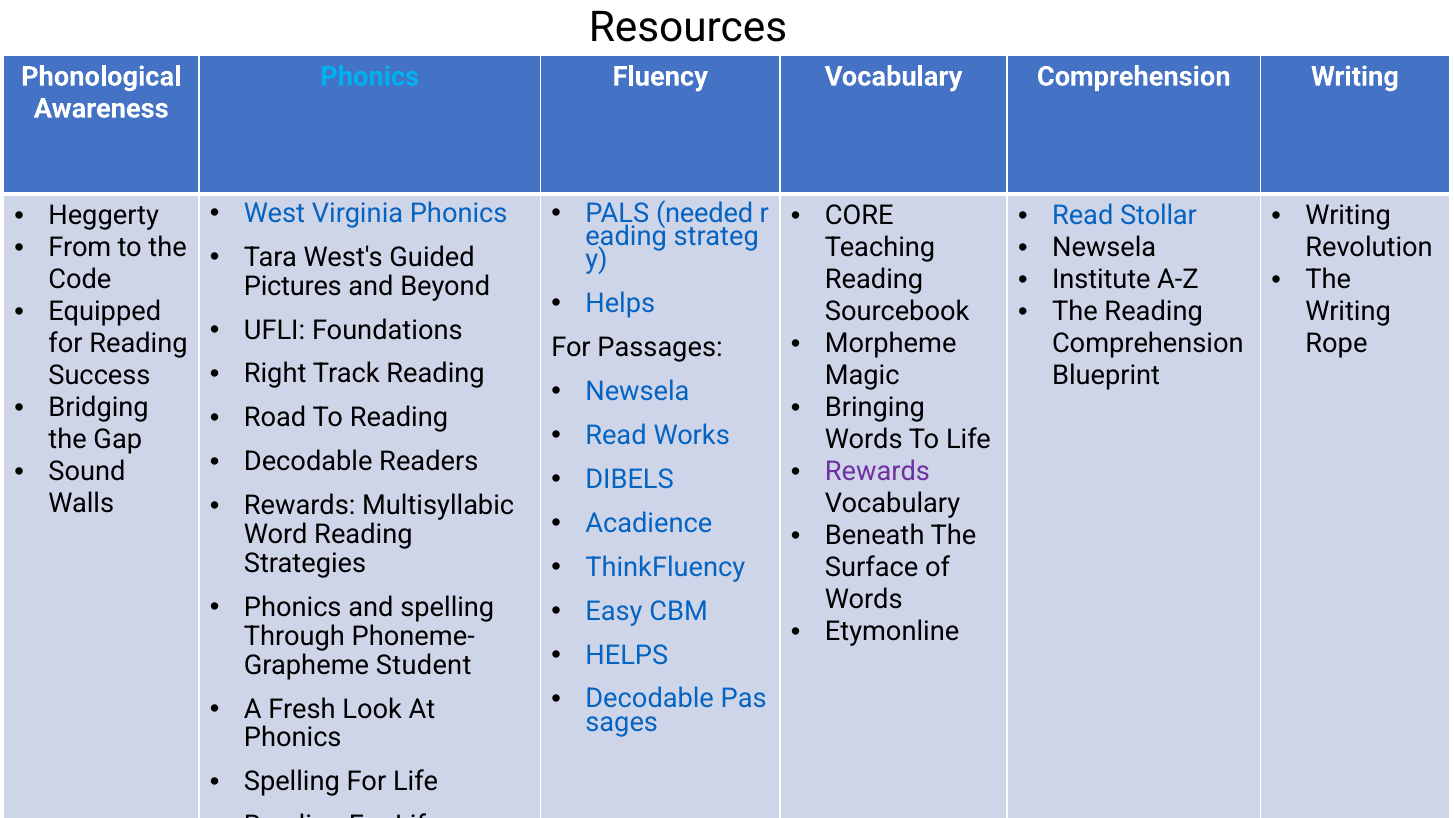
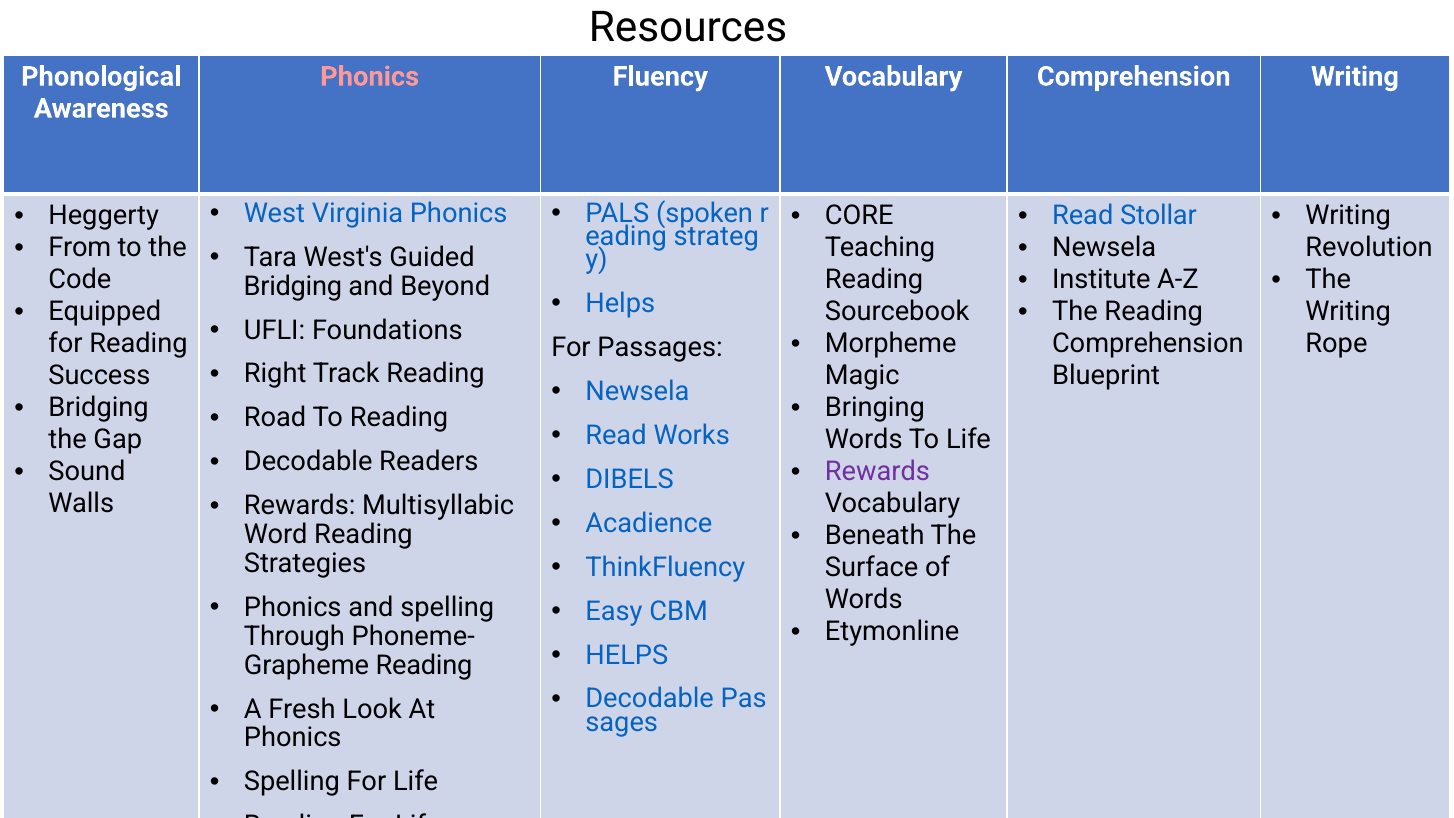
Phonics colour: light blue -> pink (370, 77)
needed: needed -> spoken (705, 213)
Pictures: Pictures -> Bridging (293, 286)
Student: Student -> Reading (424, 665)
